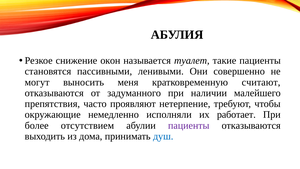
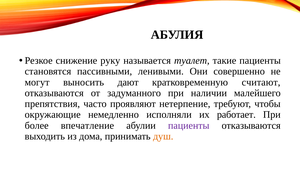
окон: окон -> руку (110, 60)
меня: меня -> дают (128, 82)
отсутствием: отсутствием -> впечатление (87, 125)
душ colour: blue -> orange (163, 136)
